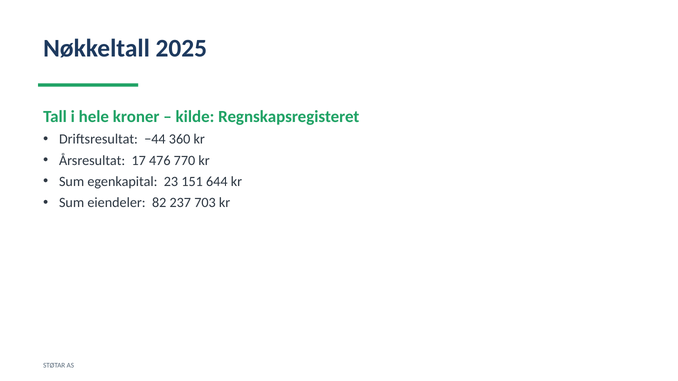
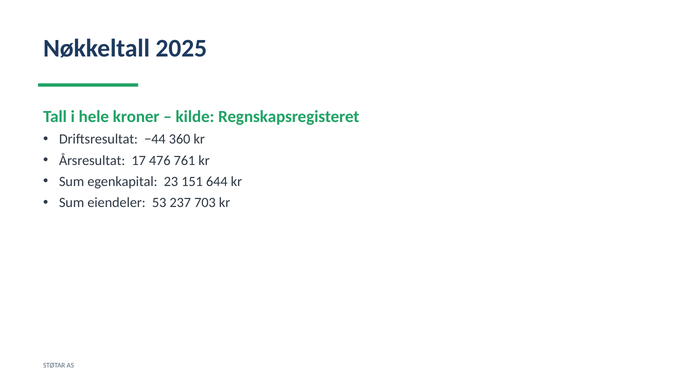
770: 770 -> 761 (184, 161)
82: 82 -> 53 (159, 203)
